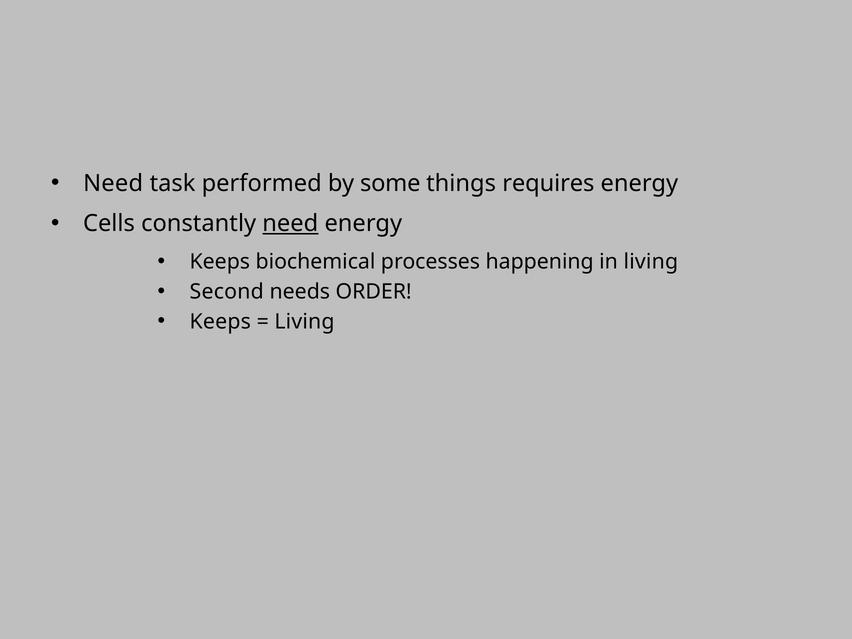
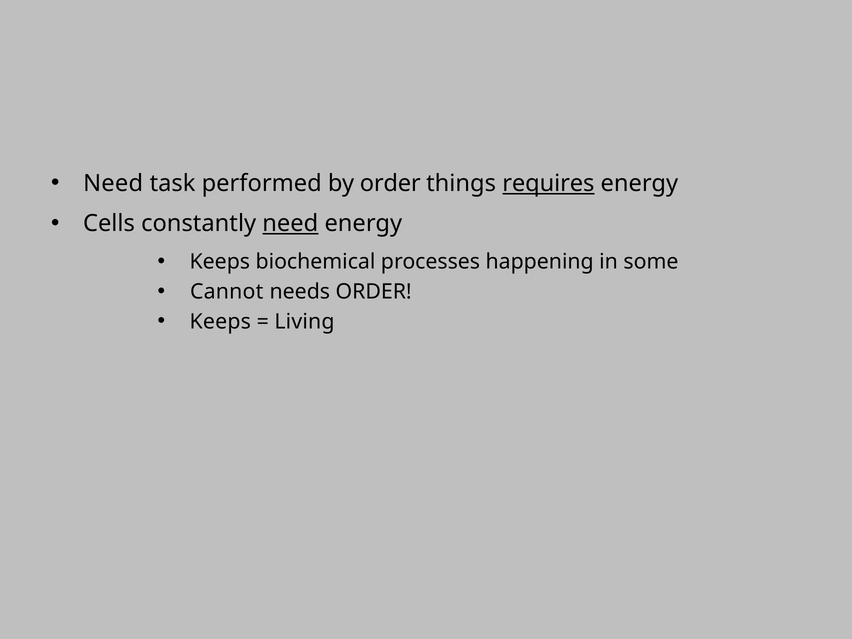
by some: some -> order (390, 183)
requires underline: none -> present (548, 183)
in living: living -> some (651, 262)
Second: Second -> Cannot (227, 292)
